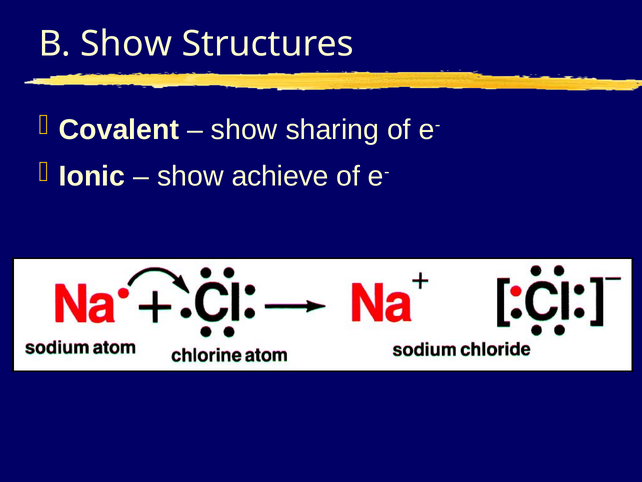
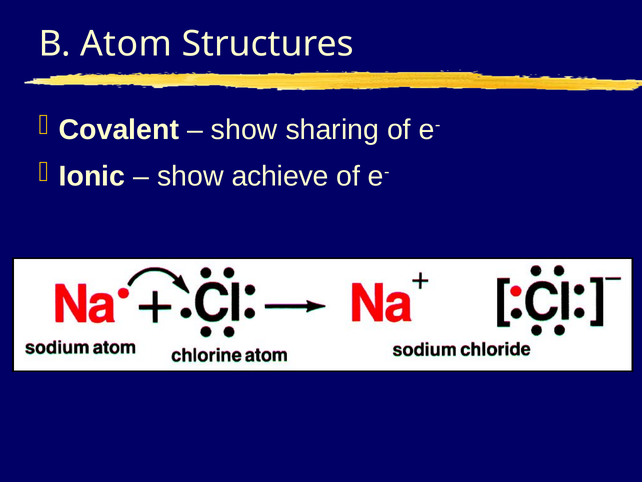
B Show: Show -> Atom (126, 44)
